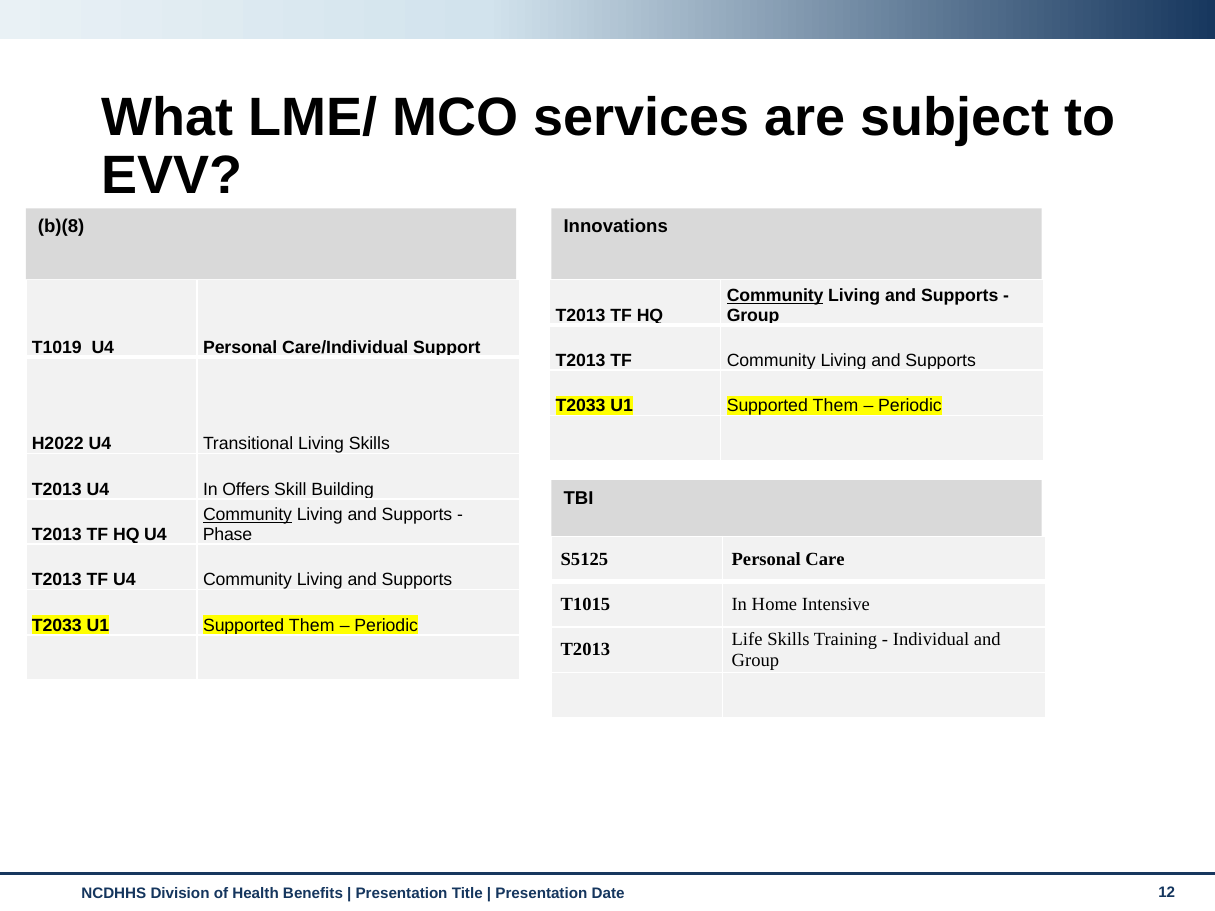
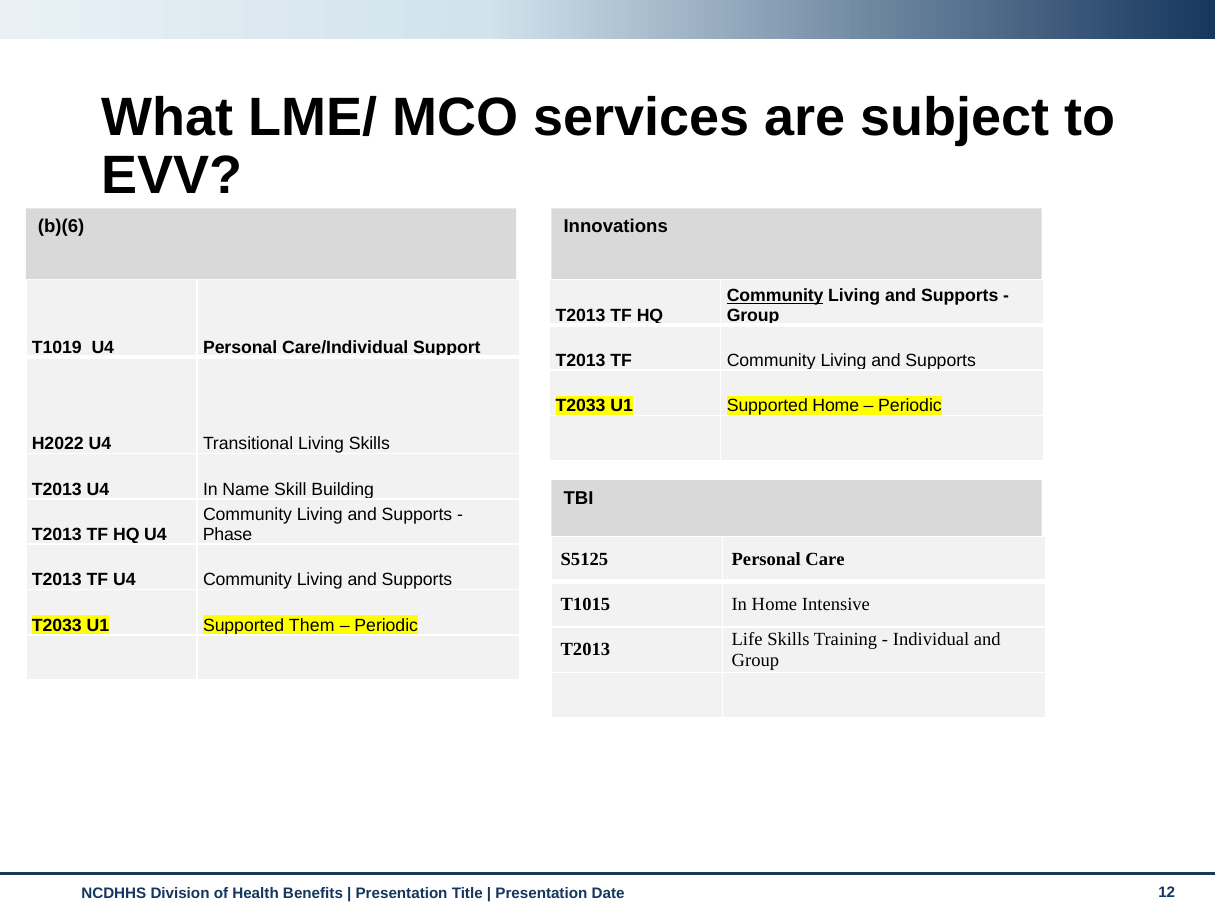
b)(8: b)(8 -> b)(6 (61, 227)
Them: Them -> Home (836, 406)
Offers: Offers -> Name (246, 489)
Community underline: present -> none (247, 515)
